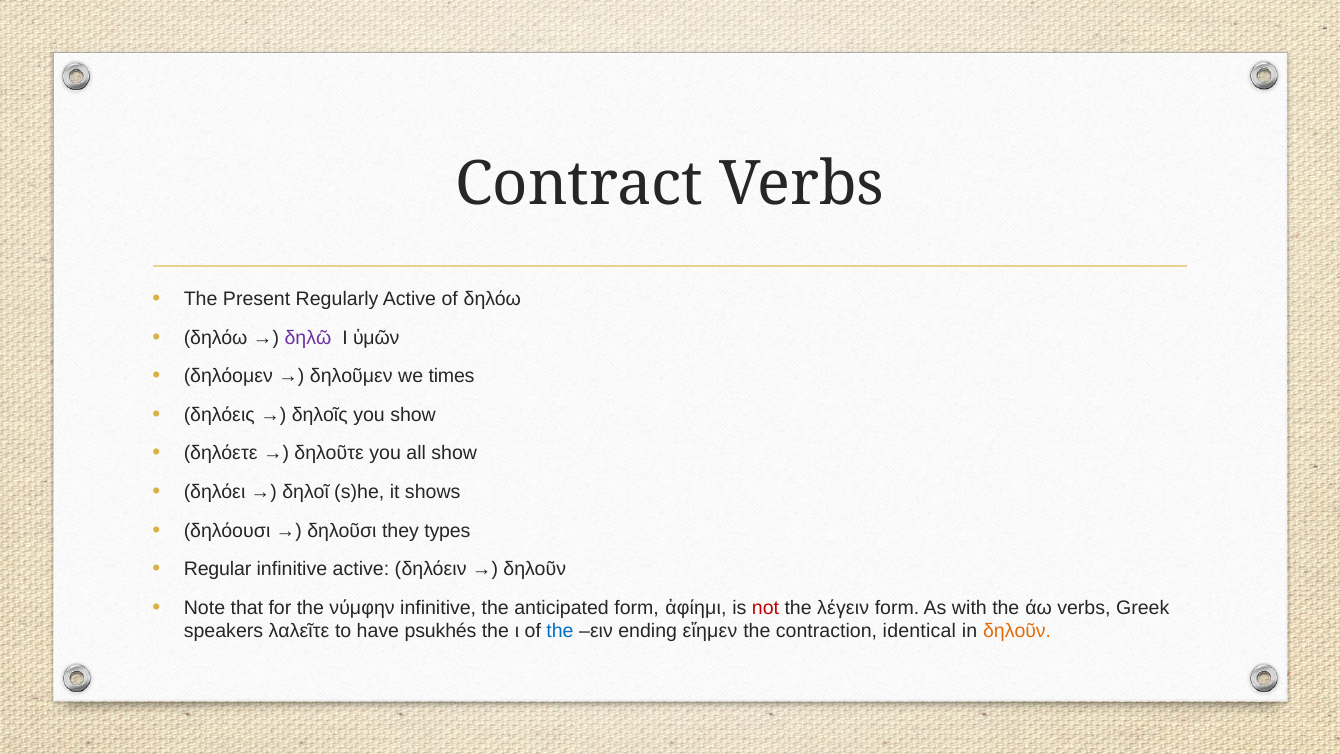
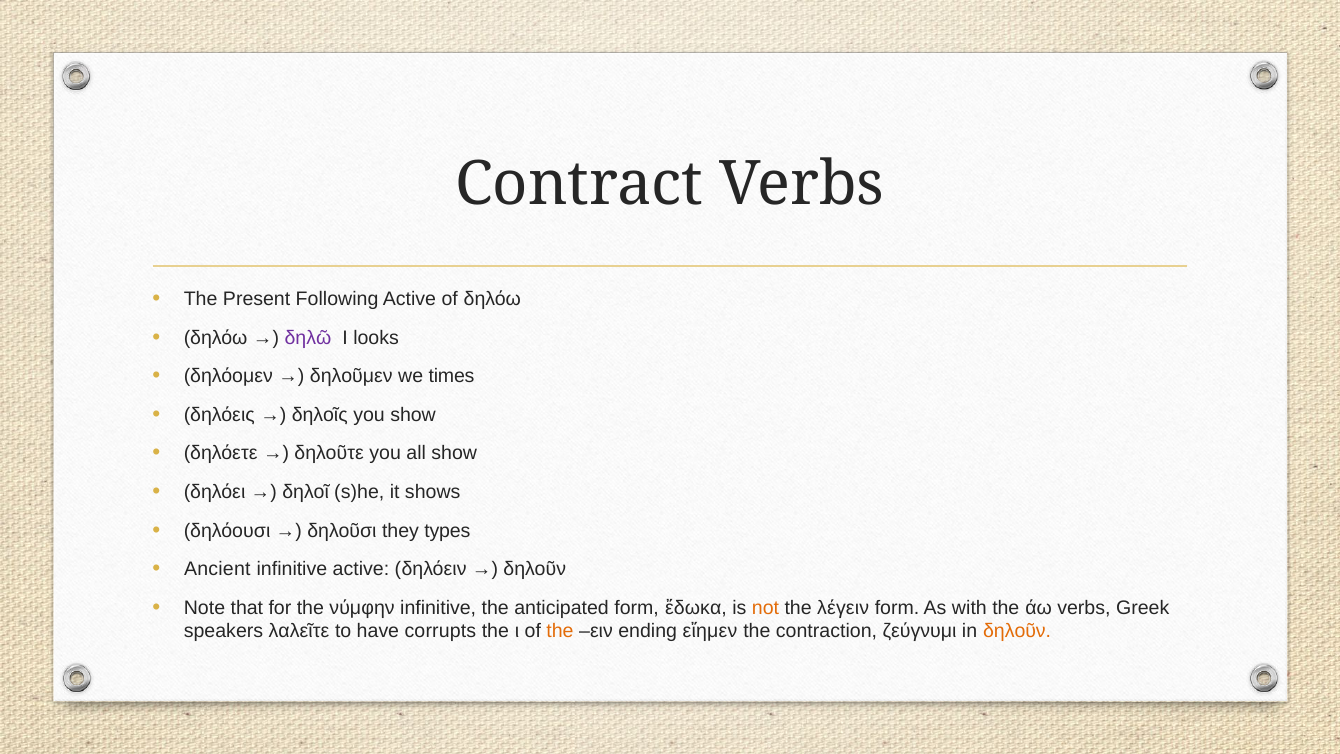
Regularly: Regularly -> Following (337, 299)
ὑμῶν: ὑμῶν -> looks (376, 338)
Regular: Regular -> Ancient (217, 569)
ἀφίημι: ἀφίημι -> ἔδωκα (696, 607)
not colour: red -> orange (766, 607)
psukhés: psukhés -> corrupts (440, 631)
the colour: blue -> orange (560, 631)
identical: identical -> ζεύγνυμι (919, 631)
